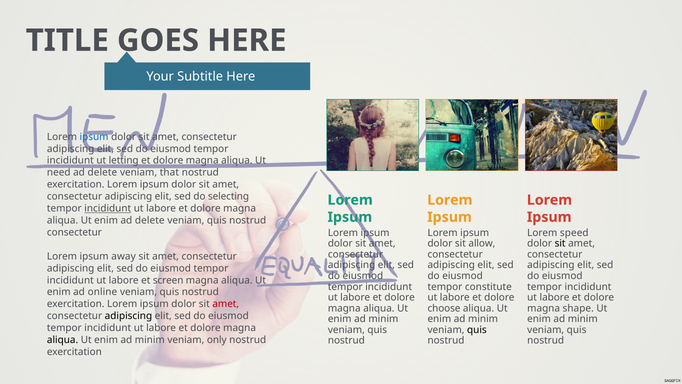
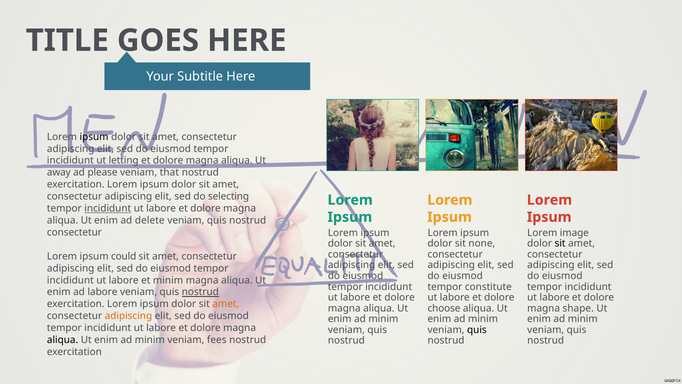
ipsum colour: blue -> black (94, 137)
need: need -> away (59, 172)
delete: delete -> please (103, 172)
speed: speed -> image (574, 233)
allow: allow -> none (482, 243)
away: away -> could (124, 256)
et screen: screen -> minim (168, 280)
ad online: online -> labore (102, 292)
nostrud underline: none -> present (200, 292)
amet colour: red -> orange (226, 304)
adipiscing colour: black -> orange (128, 316)
only: only -> fees (217, 340)
